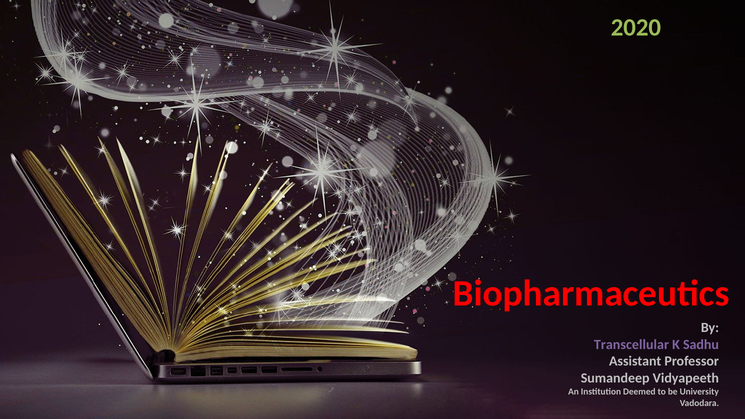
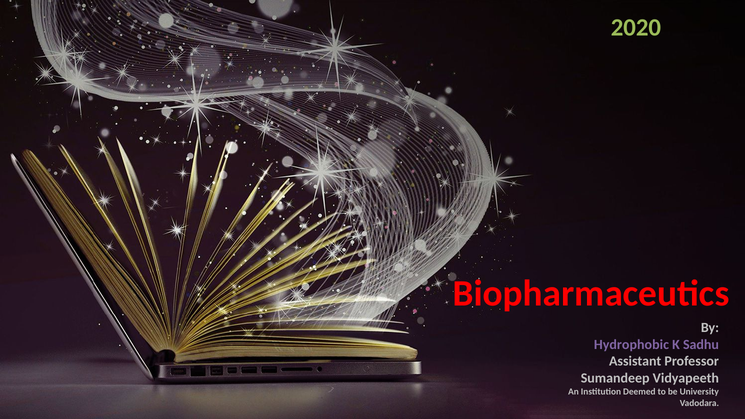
Transcellular: Transcellular -> Hydrophobic (631, 345)
